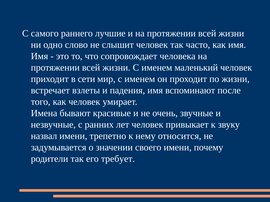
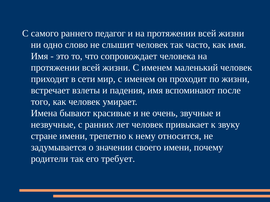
лучшие: лучшие -> педагог (110, 33)
назвал: назвал -> стране (44, 136)
